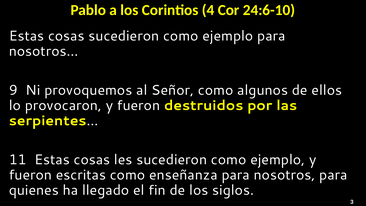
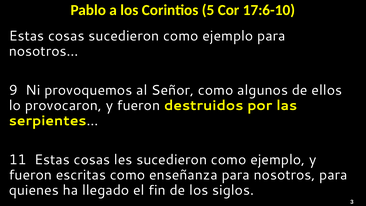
4: 4 -> 5 (208, 10)
24:6-10: 24:6-10 -> 17:6-10 (269, 10)
